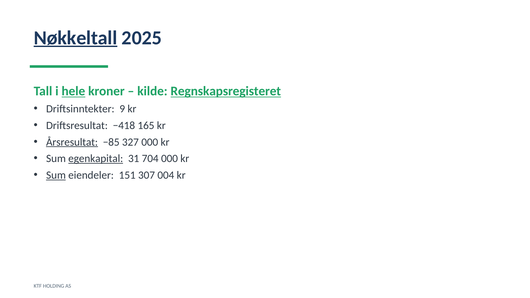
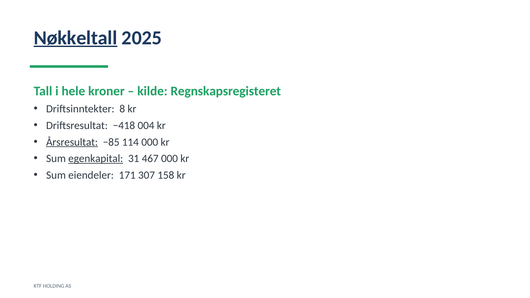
hele underline: present -> none (73, 91)
Regnskapsregisteret underline: present -> none (226, 91)
9: 9 -> 8 (122, 109)
165: 165 -> 004 (146, 126)
327: 327 -> 114 (130, 142)
704: 704 -> 467 (150, 159)
Sum underline: present -> none (56, 175)
151: 151 -> 171 (127, 175)
004: 004 -> 158 (166, 175)
